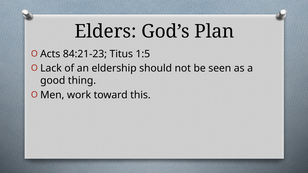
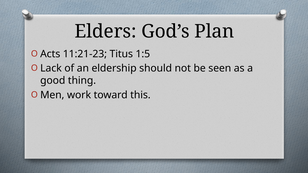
84:21-23: 84:21-23 -> 11:21-23 (85, 54)
